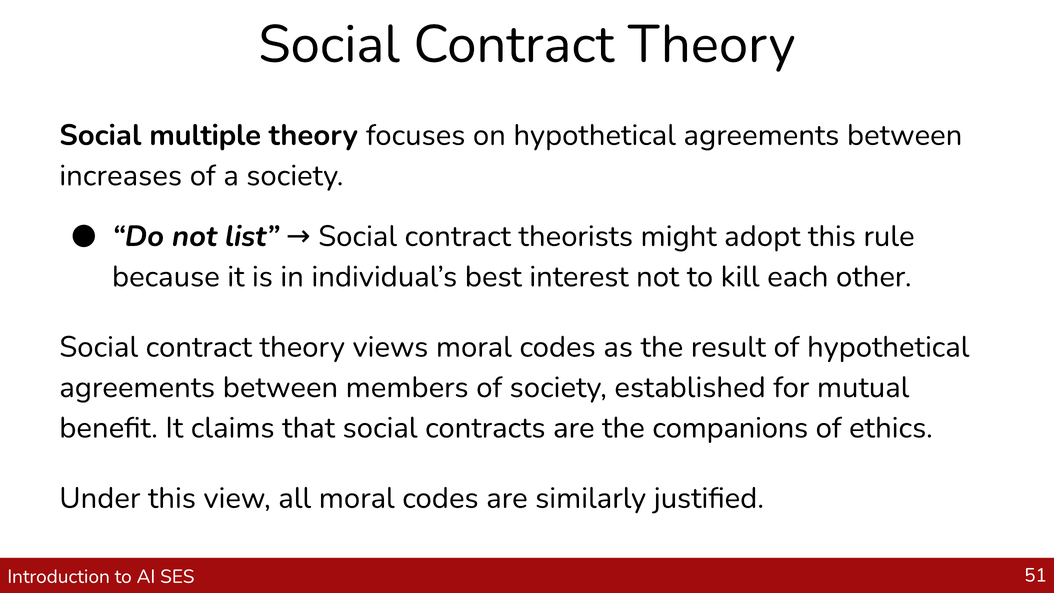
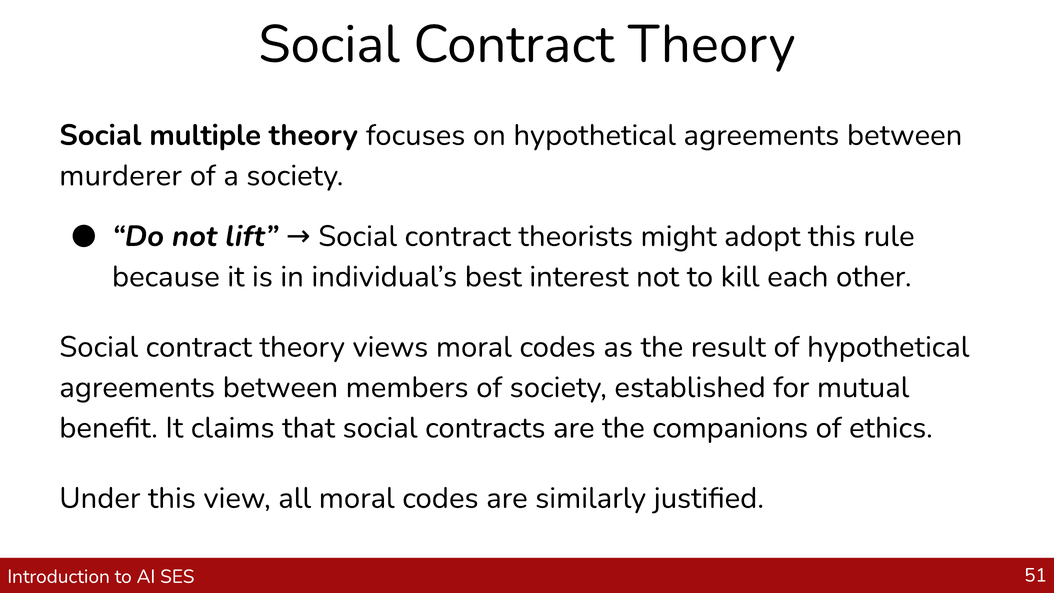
increases: increases -> murderer (121, 176)
list: list -> lift (252, 236)
